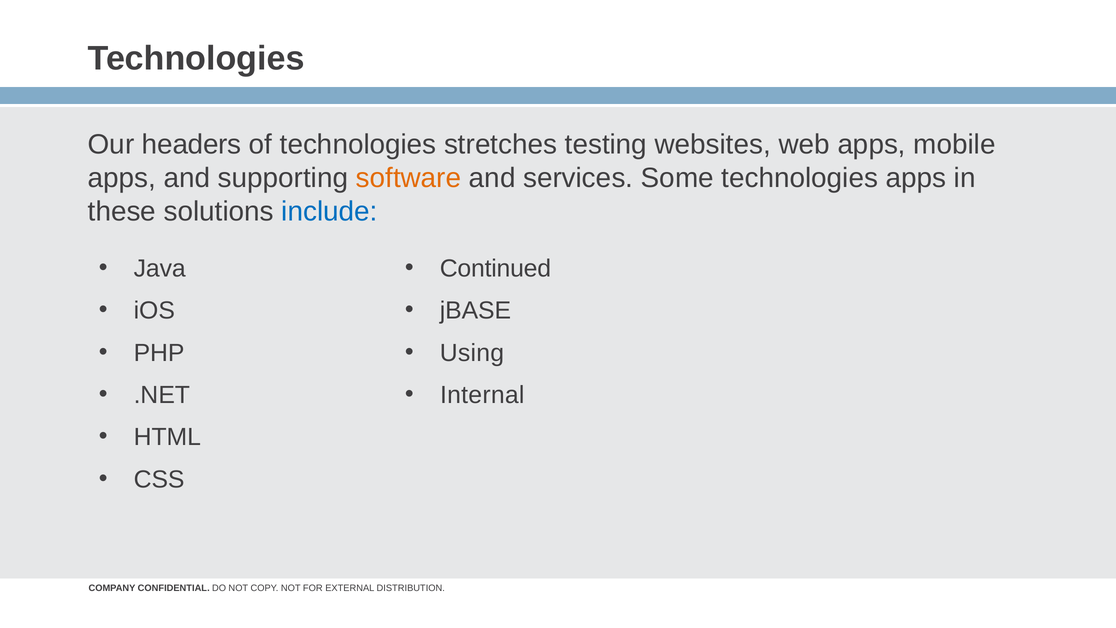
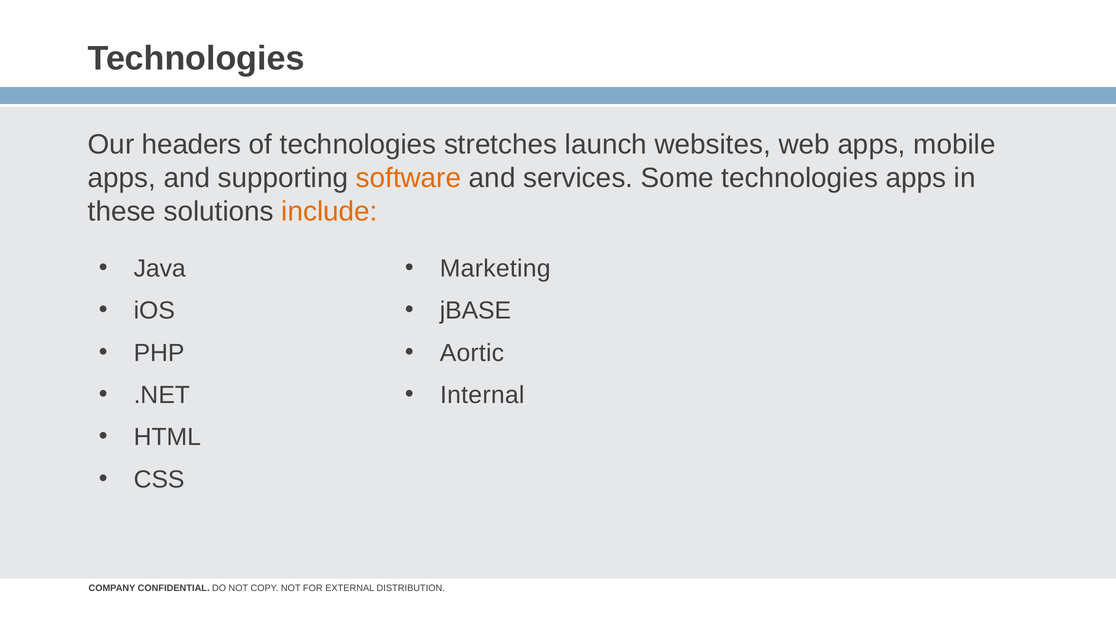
testing: testing -> launch (606, 145)
include colour: blue -> orange (329, 212)
Continued: Continued -> Marketing (495, 268)
Using: Using -> Aortic (472, 353)
